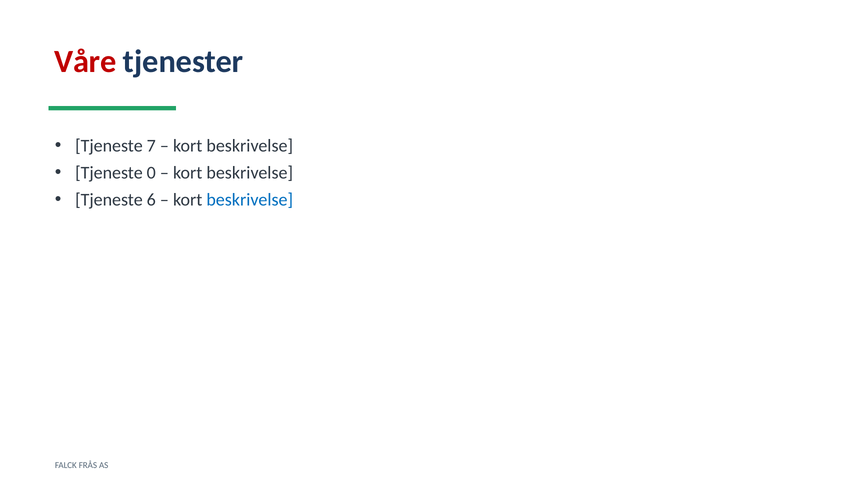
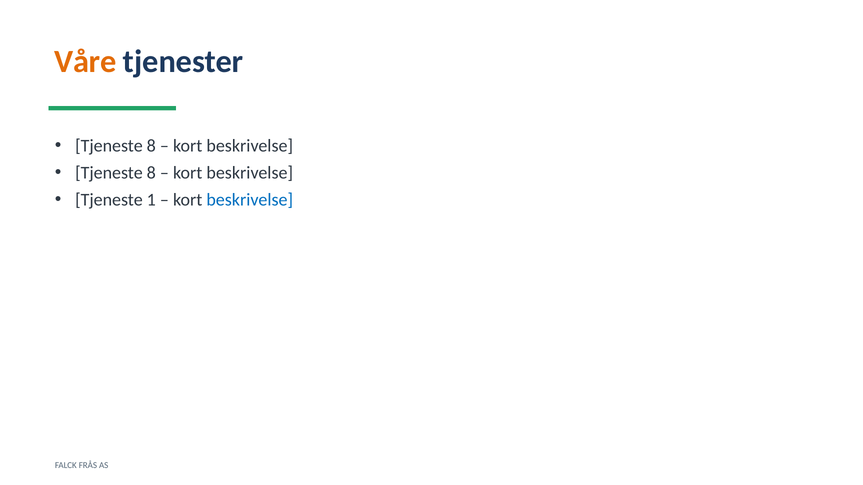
Våre colour: red -> orange (85, 62)
7: 7 -> 8 (151, 146)
0: 0 -> 8 (151, 173)
6: 6 -> 1 (151, 200)
